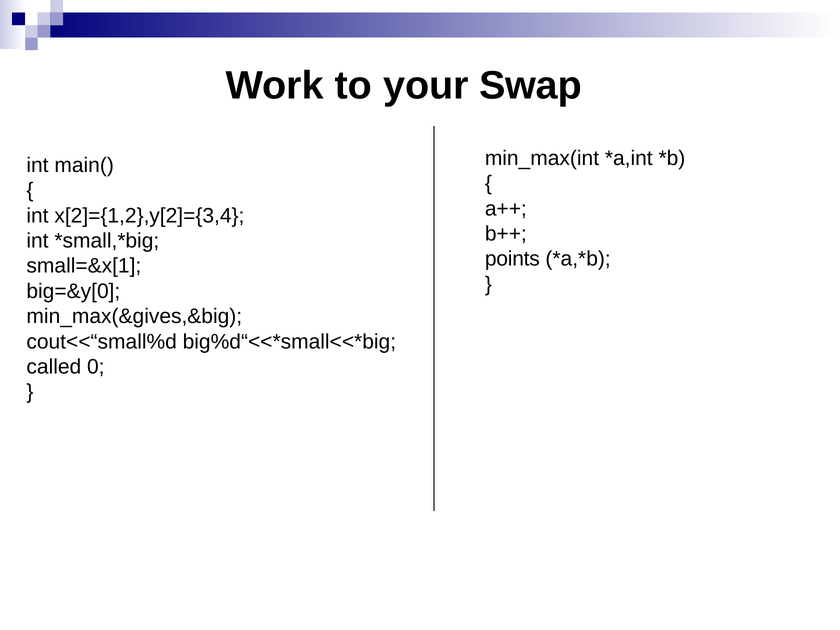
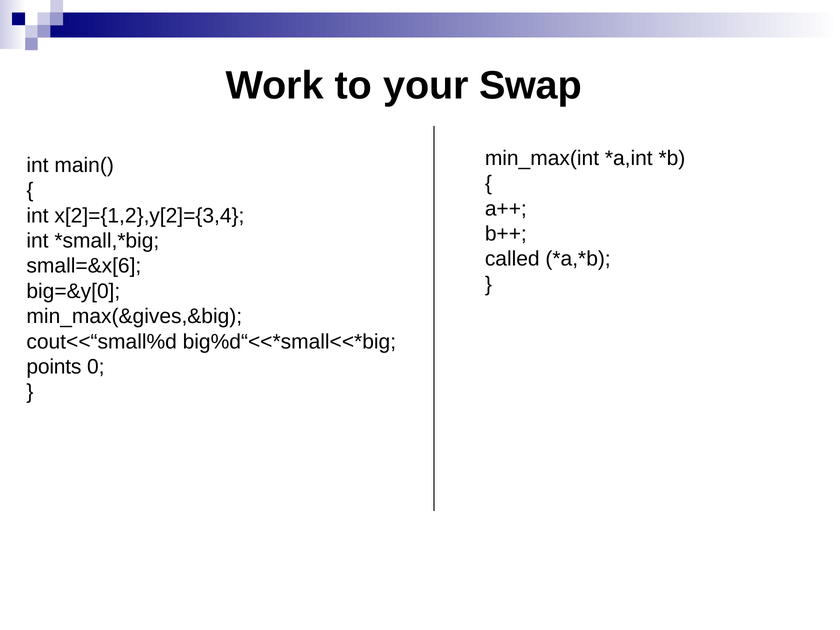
points: points -> called (512, 259)
small=&x[1: small=&x[1 -> small=&x[6 (84, 266)
called: called -> points (54, 367)
